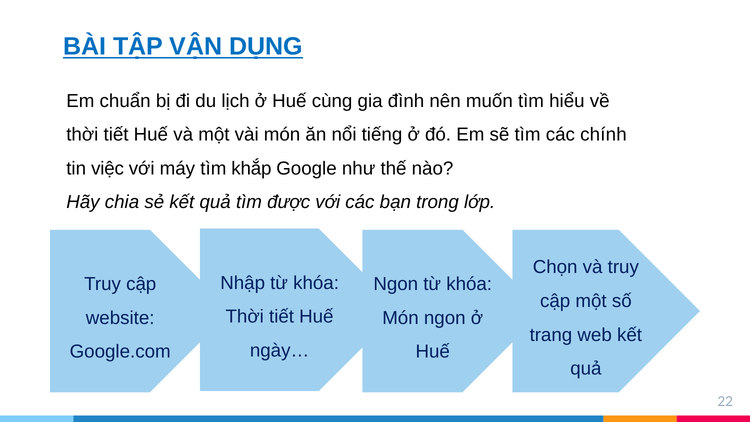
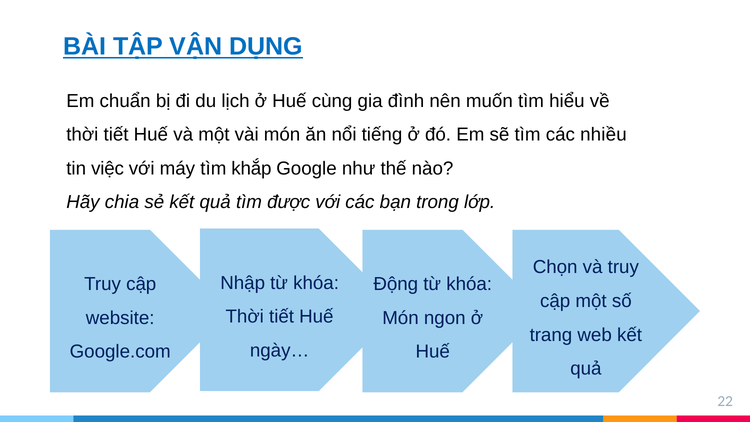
chính: chính -> nhiều (603, 135)
Ngon: Ngon -> Động (396, 284)
